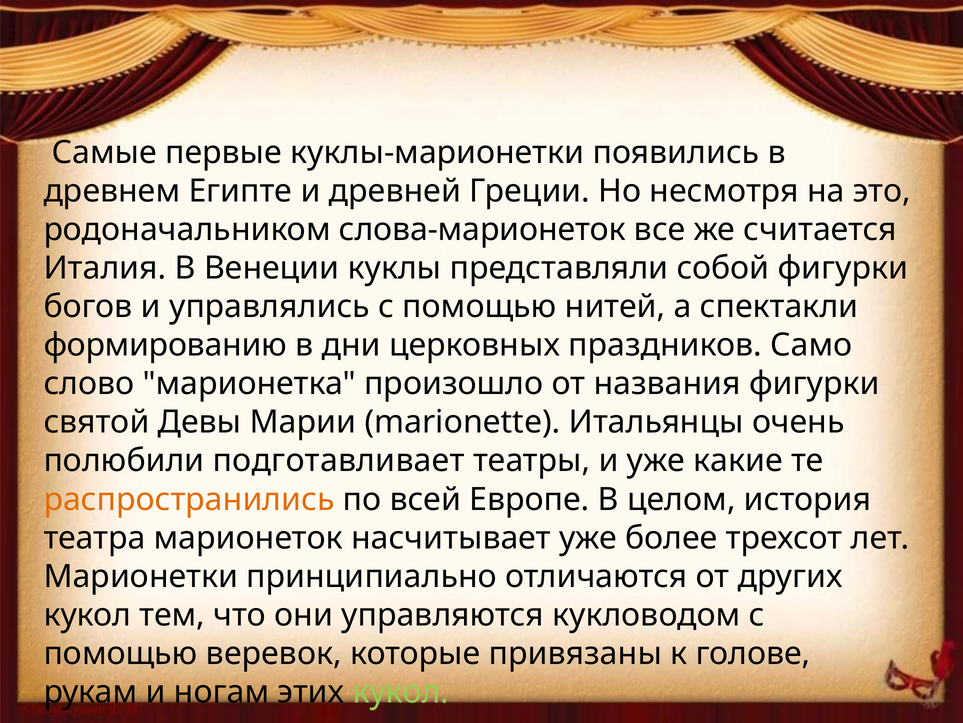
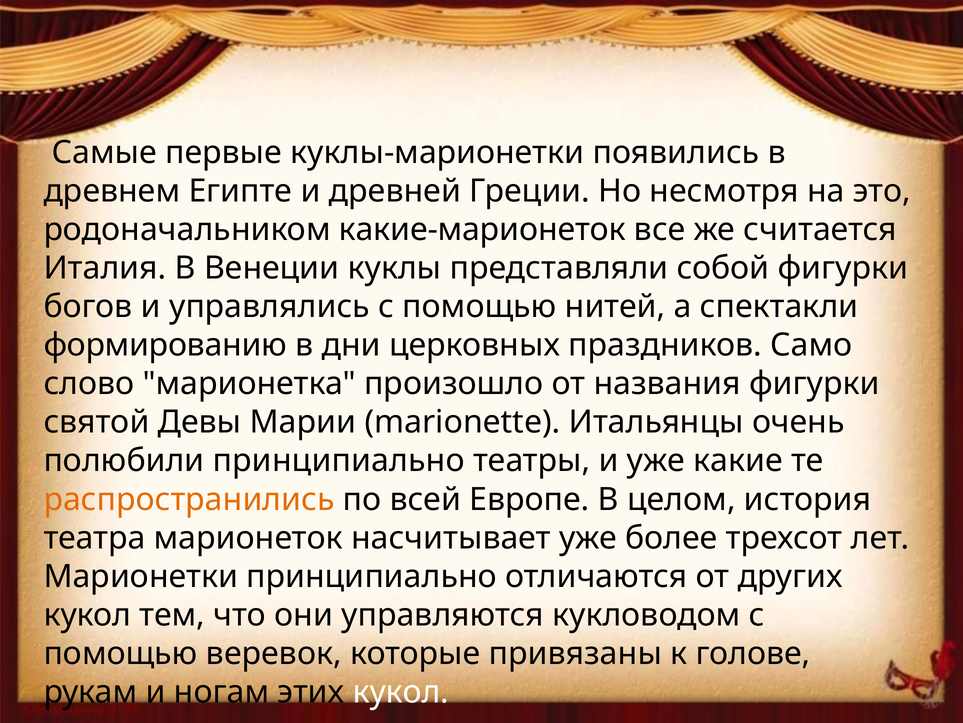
слова-марионеток: слова-марионеток -> какие-марионеток (482, 229)
полюбили подготавливает: подготавливает -> принципиально (339, 460)
кукол colour: light green -> white (401, 692)
